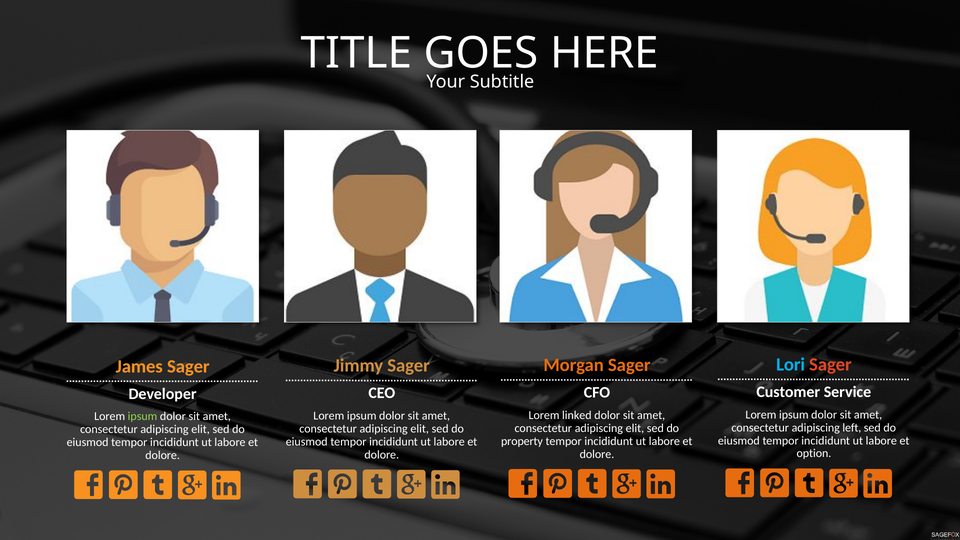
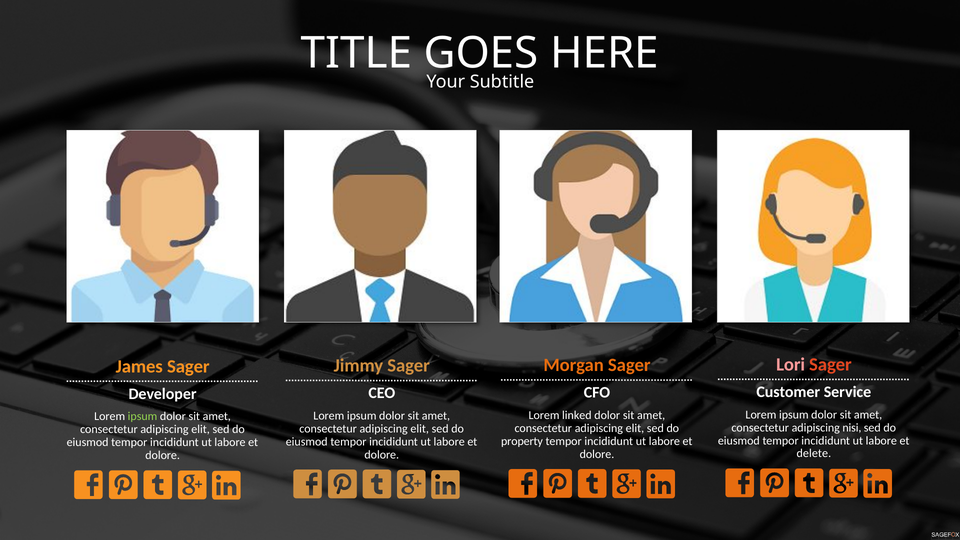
Lori colour: light blue -> pink (791, 365)
left: left -> nisi (852, 428)
option: option -> delete (814, 454)
